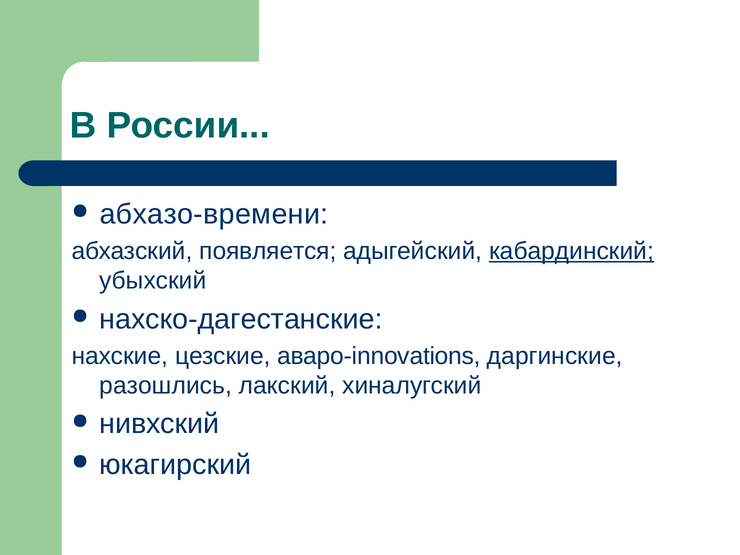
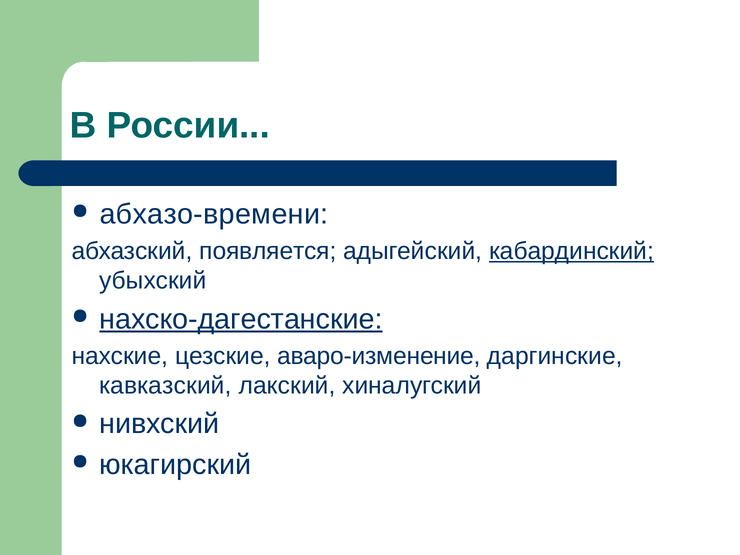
нахско-дагестанские underline: none -> present (241, 319)
аваро-innovations: аваро-innovations -> аваро-изменение (379, 356)
разошлись: разошлись -> кавказский (166, 386)
